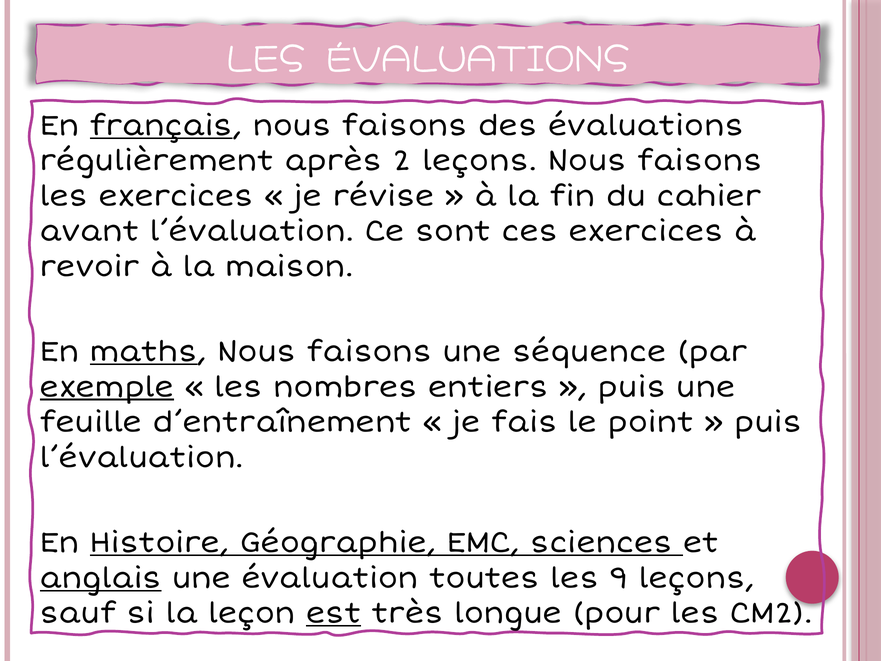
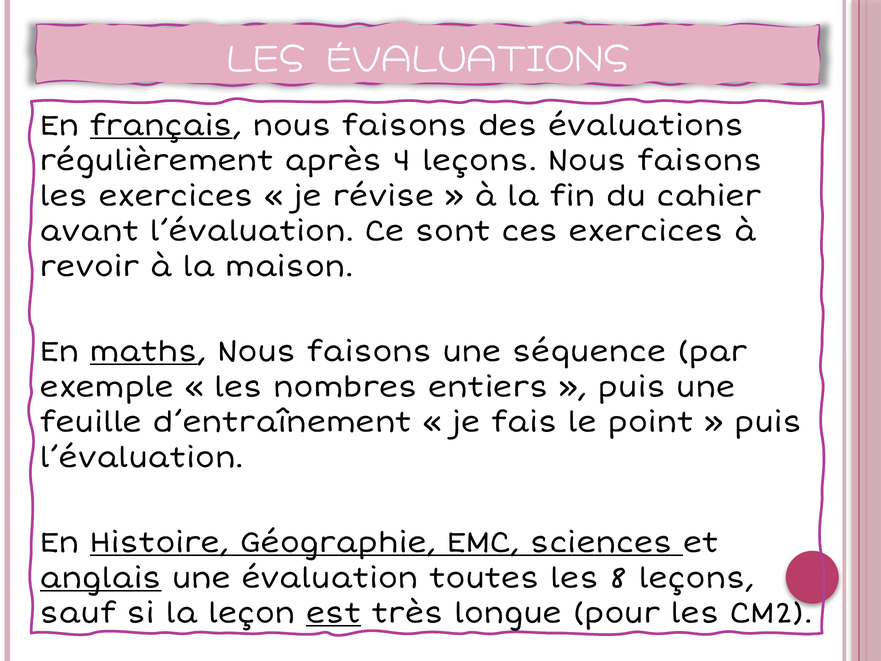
2: 2 -> 4 (402, 161)
exemple underline: present -> none (107, 387)
9: 9 -> 8 (619, 578)
